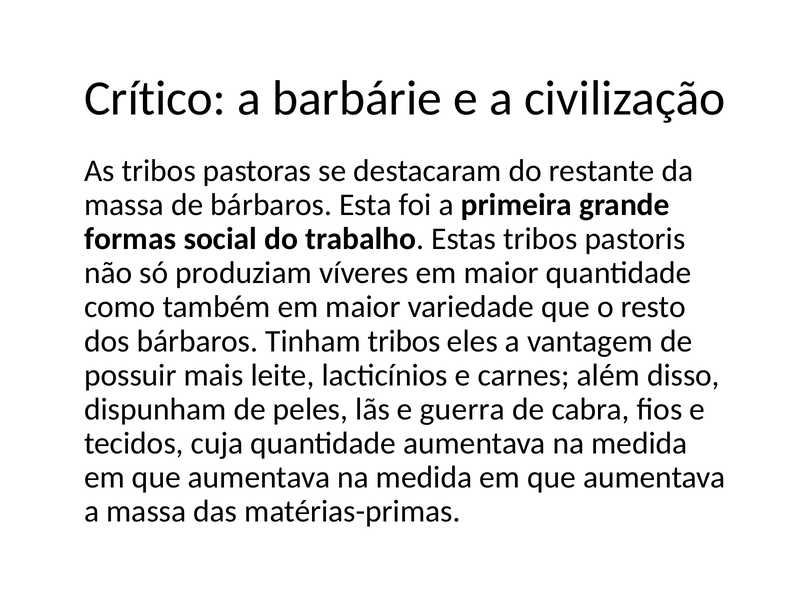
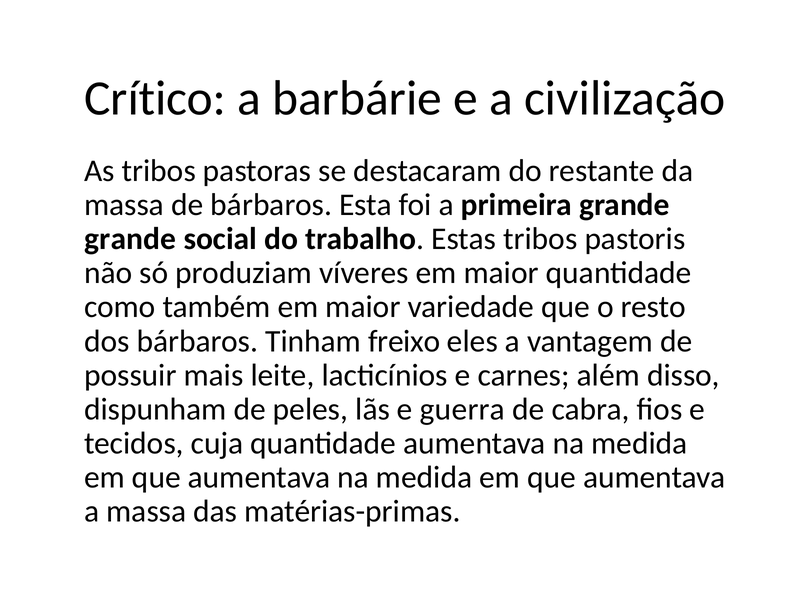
formas: formas -> grande (130, 239)
Tinham tribos: tribos -> freixo (404, 341)
